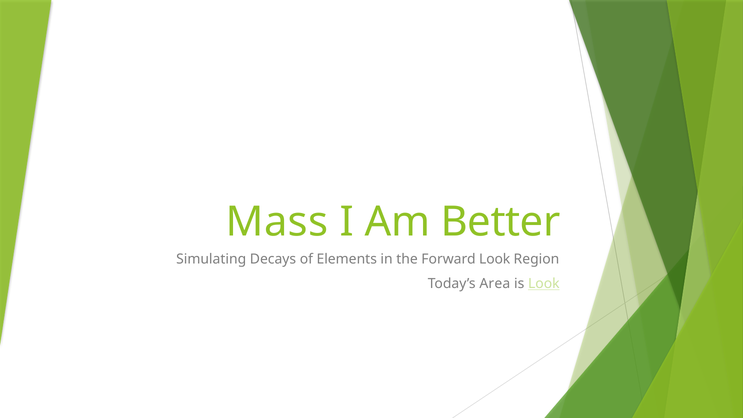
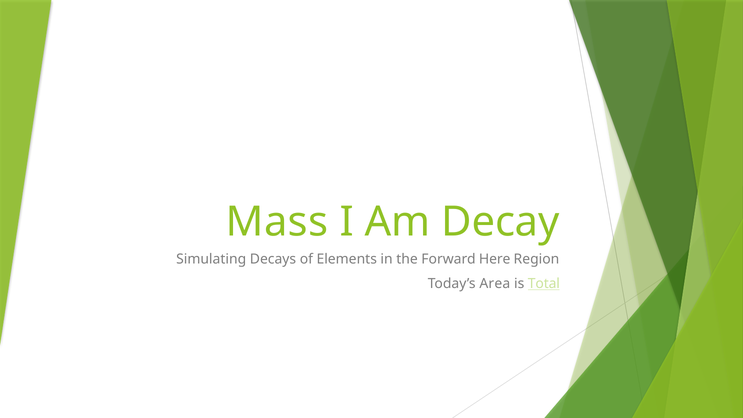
Better: Better -> Decay (500, 222)
Forward Look: Look -> Here (495, 259)
is Look: Look -> Total (544, 283)
